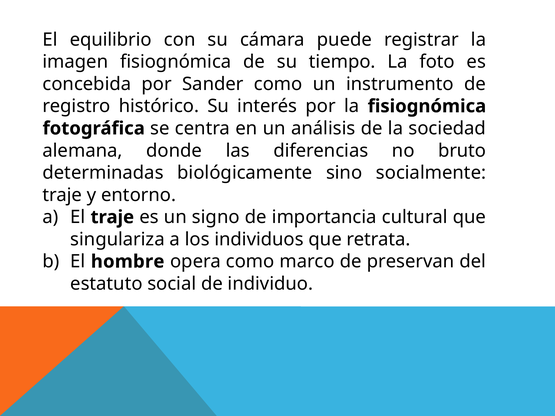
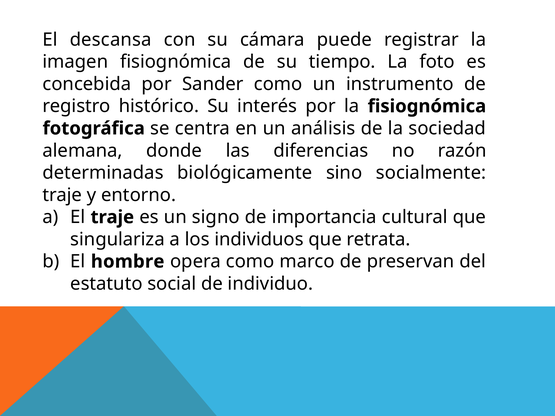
equilibrio: equilibrio -> descansa (111, 40)
bruto: bruto -> razón (462, 151)
